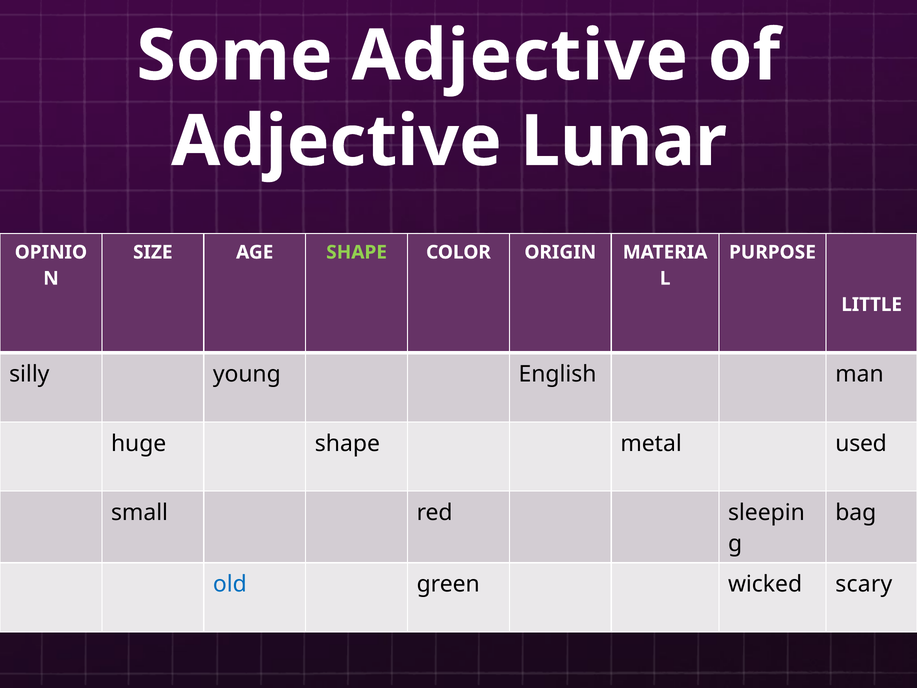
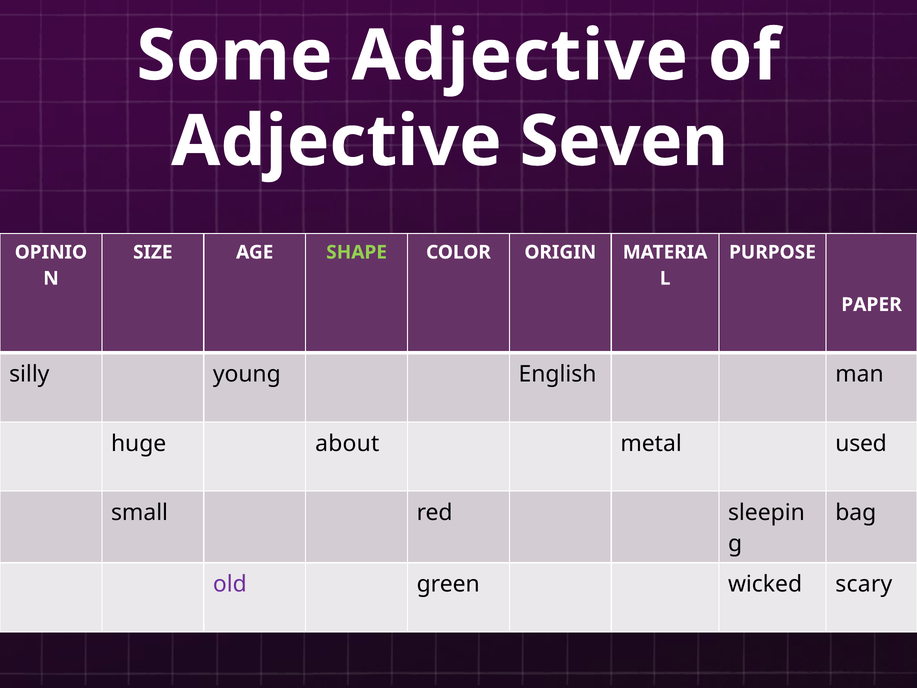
Lunar: Lunar -> Seven (624, 141)
LITTLE: LITTLE -> PAPER (872, 304)
huge shape: shape -> about (347, 443)
old colour: blue -> purple (230, 584)
